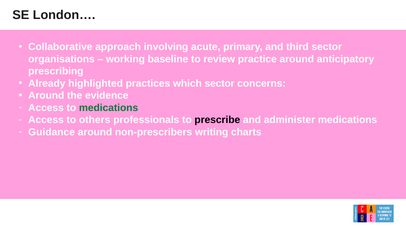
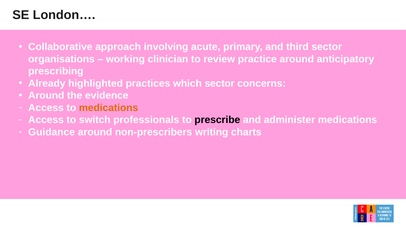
baseline: baseline -> clinician (168, 59)
medications colour: green -> orange (109, 108)
others: others -> switch (95, 120)
